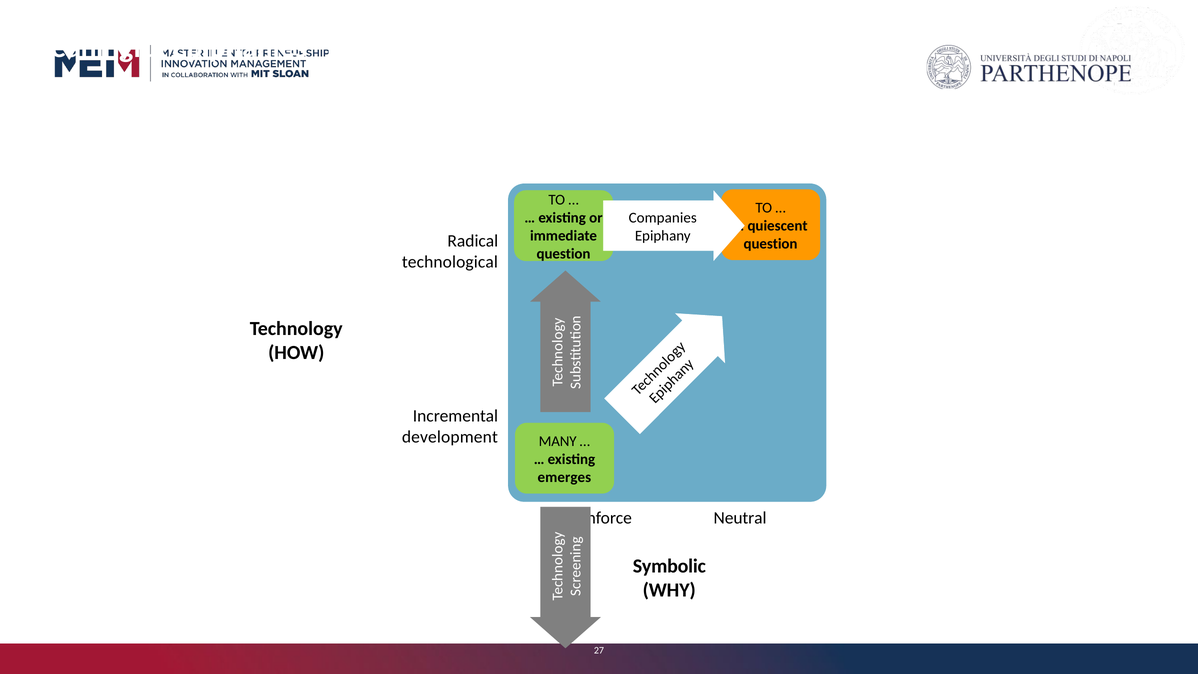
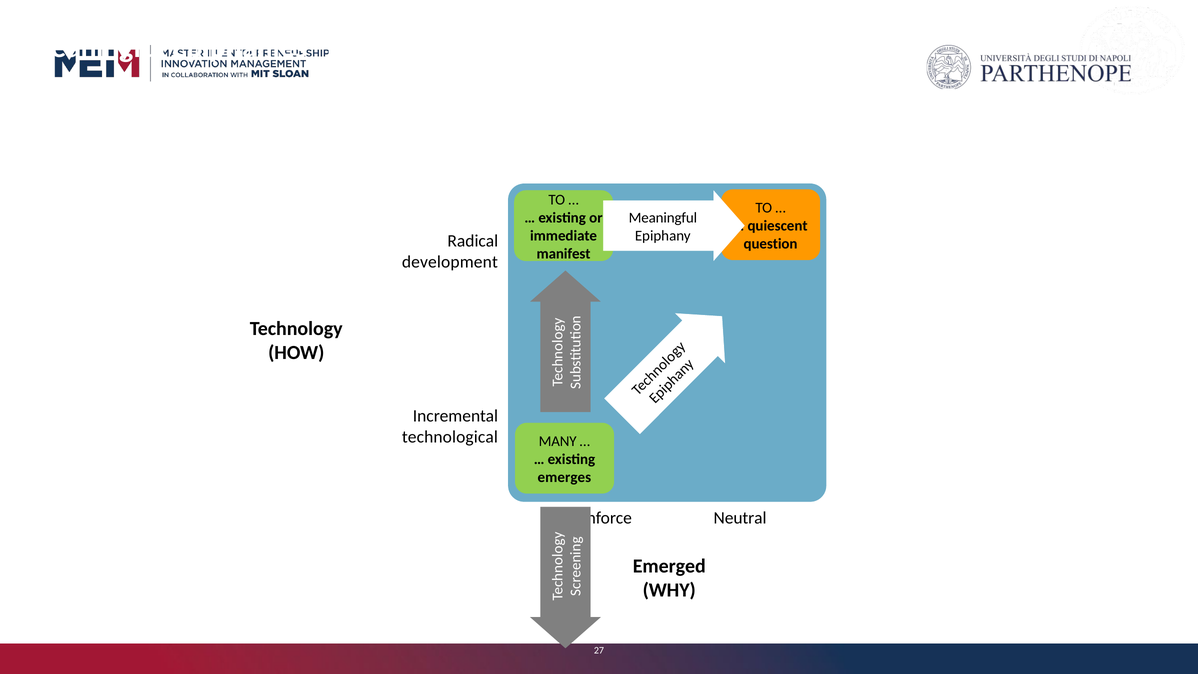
Companies: Companies -> Meaningful (663, 218)
question: question -> manifest (564, 254)
technological: technological -> development (450, 262)
development: development -> technological (450, 437)
Symbolic: Symbolic -> Emerged (669, 566)
